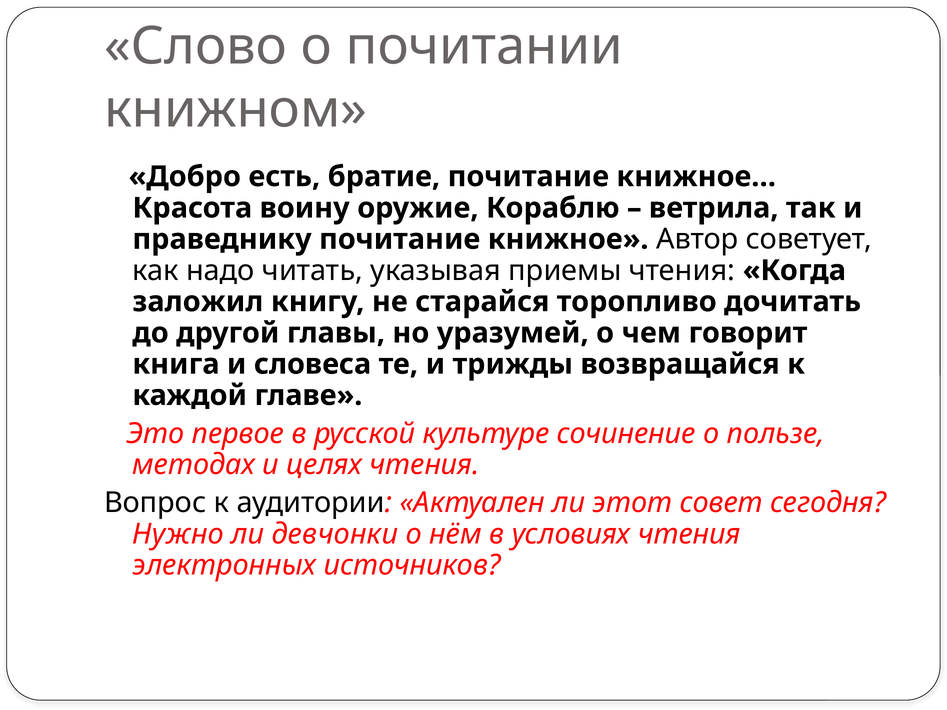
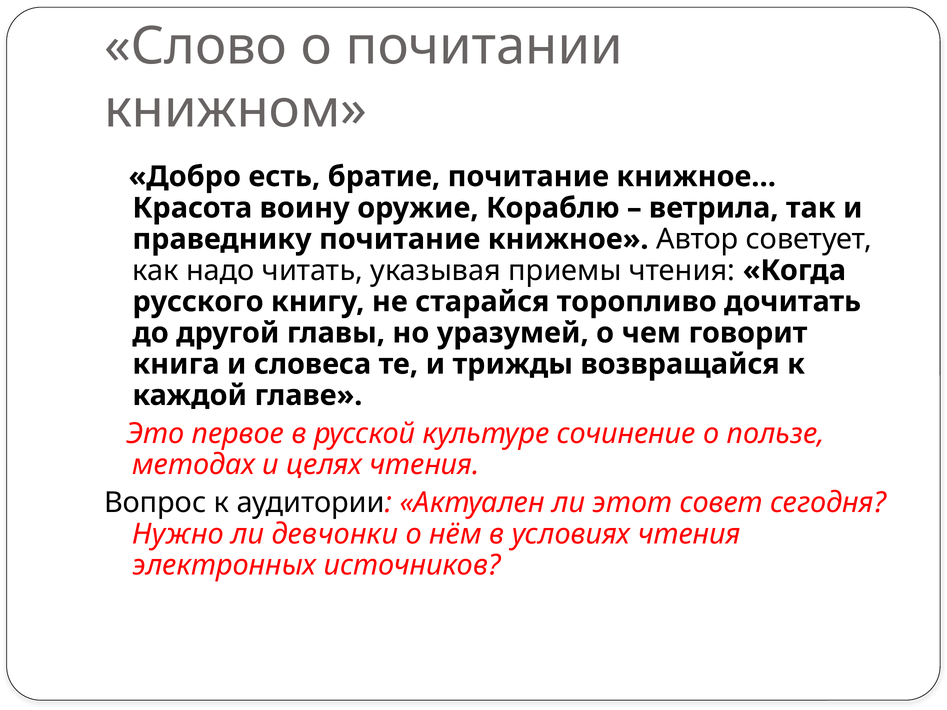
заложил: заложил -> русского (198, 302)
